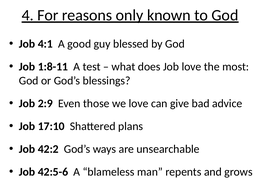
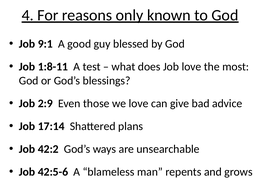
4:1: 4:1 -> 9:1 (45, 44)
17:10: 17:10 -> 17:14 (51, 126)
